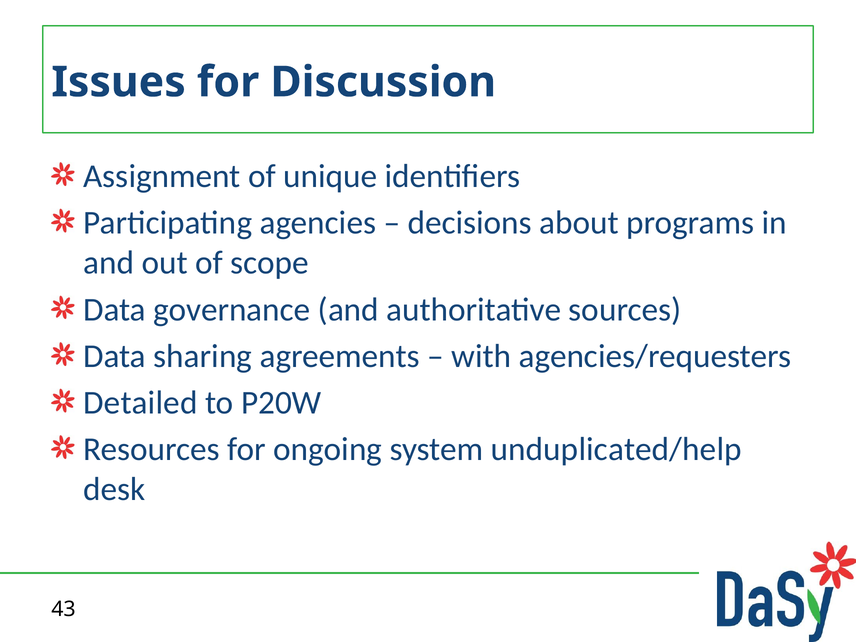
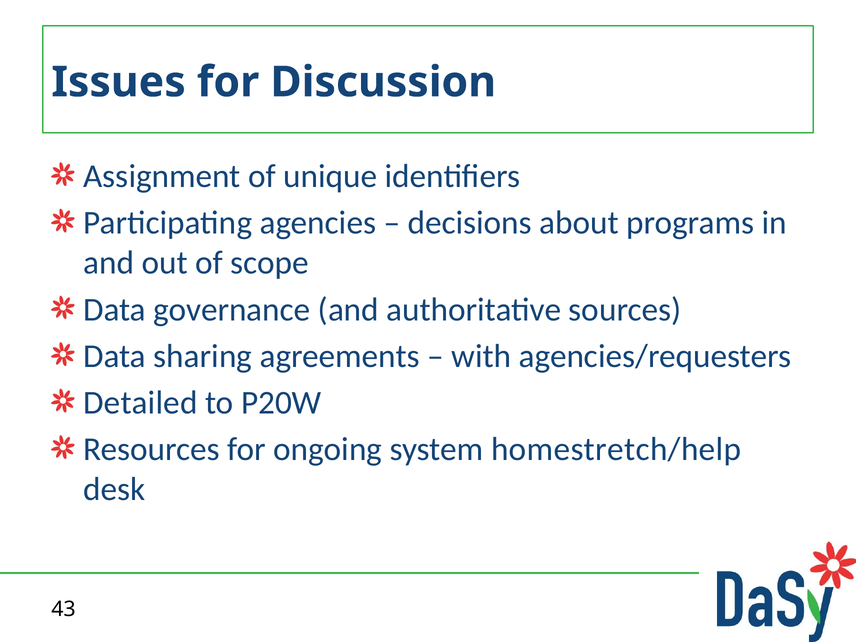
unduplicated/help: unduplicated/help -> homestretch/help (616, 449)
